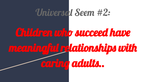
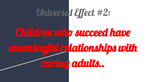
Seem: Seem -> Effect (84, 13)
